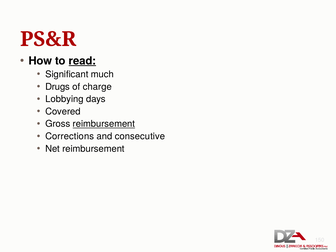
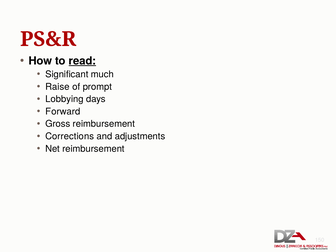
Drugs: Drugs -> Raise (57, 87)
charge: charge -> prompt (97, 87)
Covered: Covered -> Forward (63, 111)
reimbursement underline: present -> none (104, 124)
consecutive: consecutive -> adjustments (140, 136)
